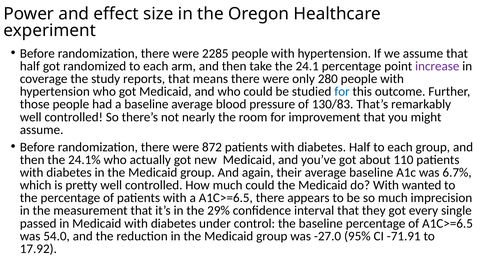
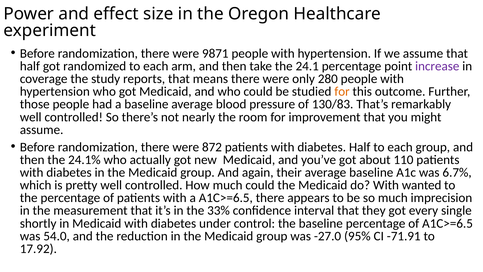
2285: 2285 -> 9871 (215, 53)
for colour: blue -> orange (342, 92)
29%: 29% -> 33% (219, 210)
passed: passed -> shortly (38, 223)
